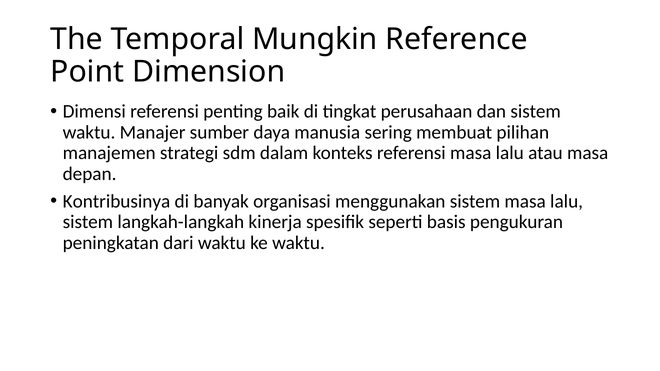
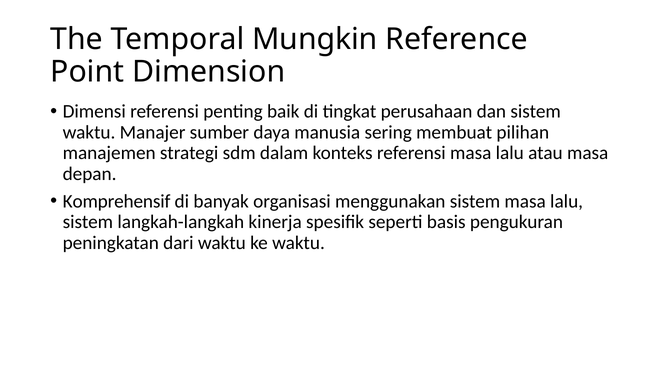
Kontribusinya: Kontribusinya -> Komprehensif (117, 201)
